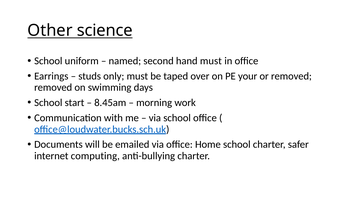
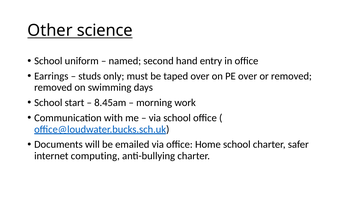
hand must: must -> entry (211, 61)
PE your: your -> over (248, 76)
